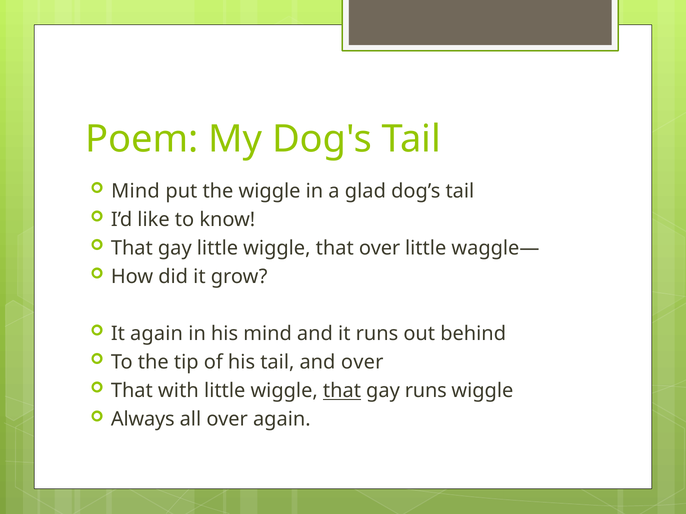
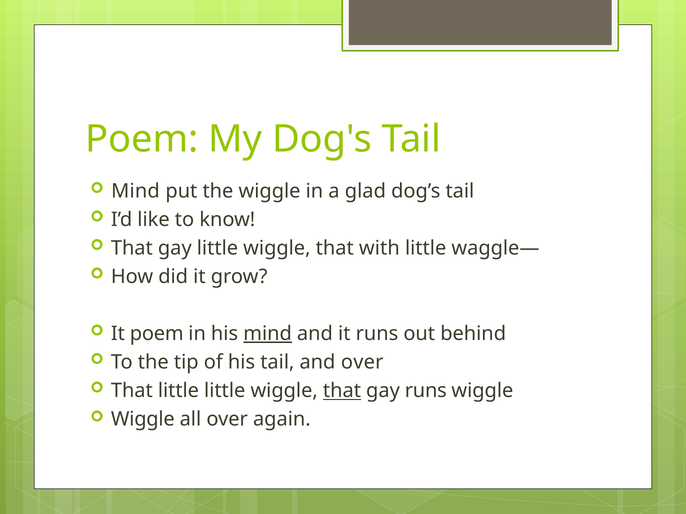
that over: over -> with (379, 248)
It again: again -> poem (157, 334)
mind underline: none -> present (268, 334)
That with: with -> little (178, 391)
Always: Always -> Wiggle (143, 420)
